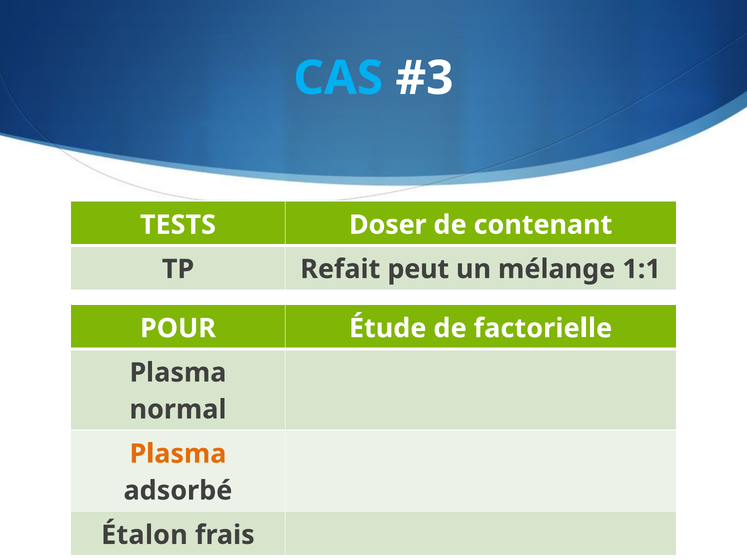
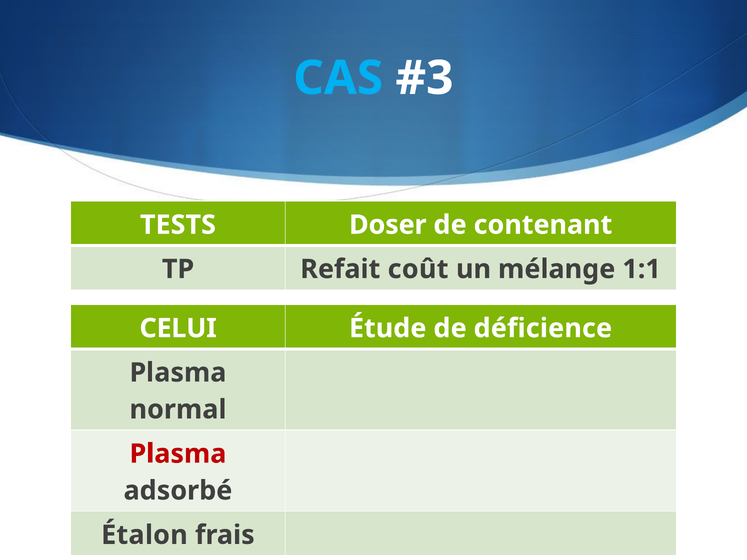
peut: peut -> coût (418, 269)
POUR: POUR -> CELUI (178, 328)
factorielle: factorielle -> déficience (543, 328)
Plasma colour: orange -> red (178, 454)
